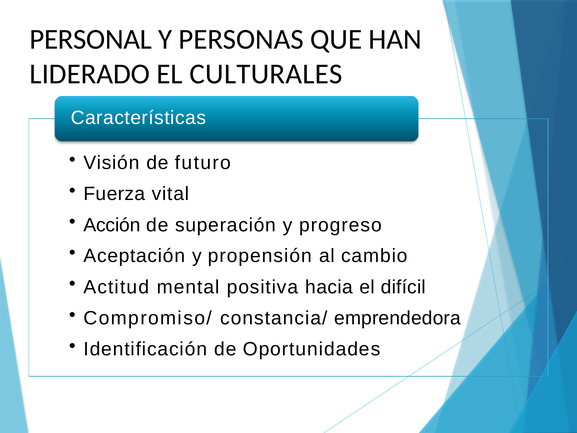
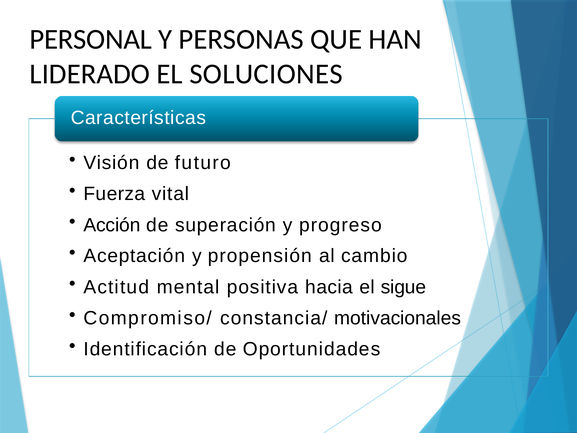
CULTURALES: CULTURALES -> SOLUCIONES (266, 74)
difícil: difícil -> sigue (403, 287)
emprendedora: emprendedora -> motivacionales (398, 318)
